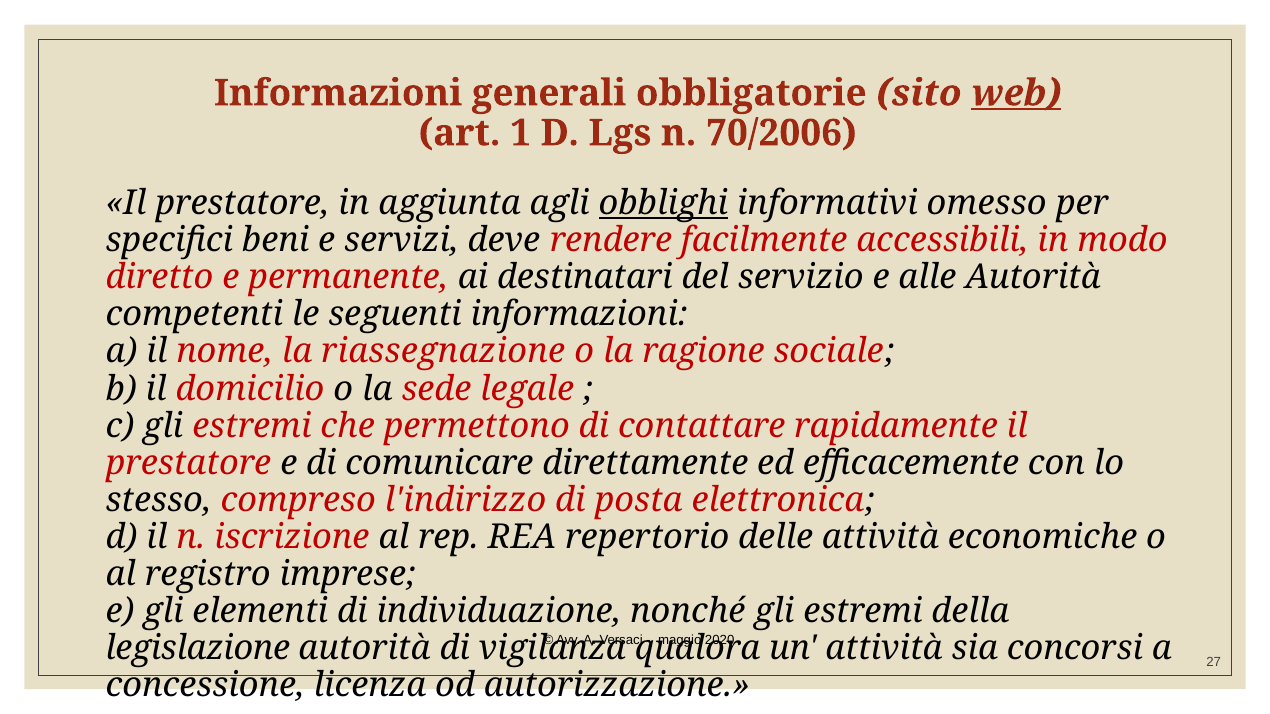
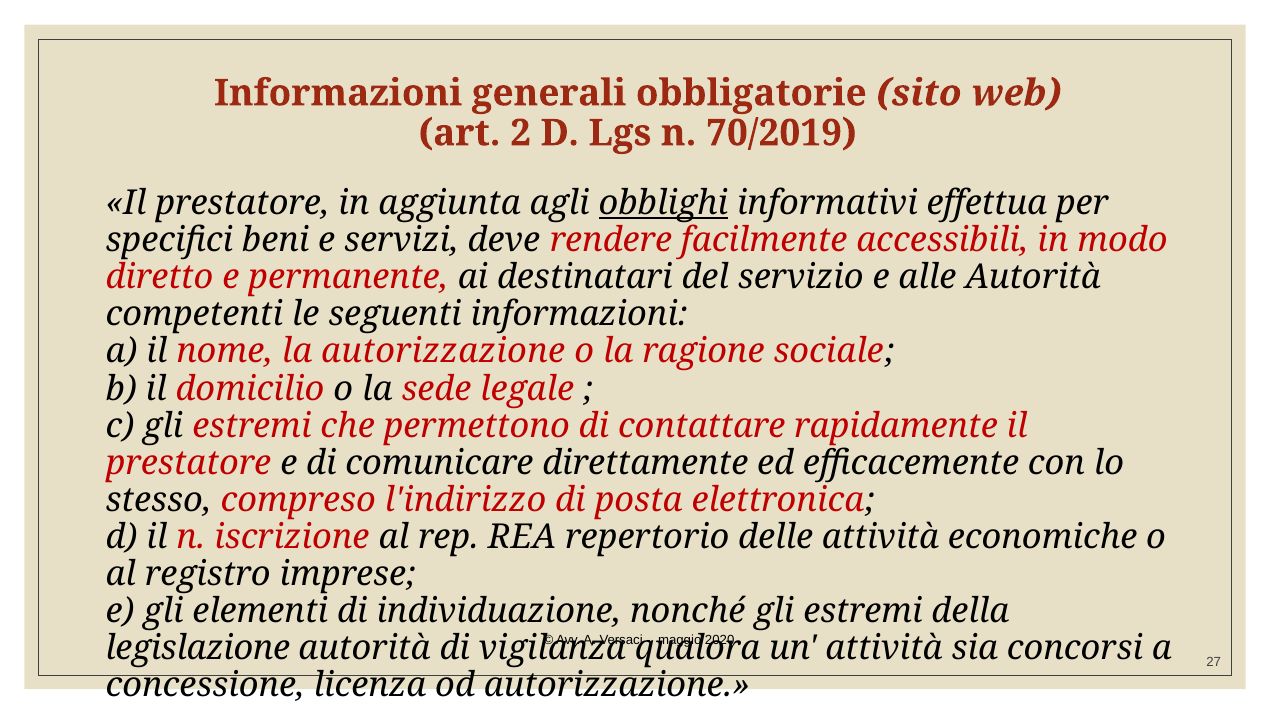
web underline: present -> none (1016, 93)
1: 1 -> 2 (521, 133)
70/2006: 70/2006 -> 70/2019 (781, 133)
omesso: omesso -> effettua (987, 203)
la riassegnazione: riassegnazione -> autorizzazione (443, 352)
